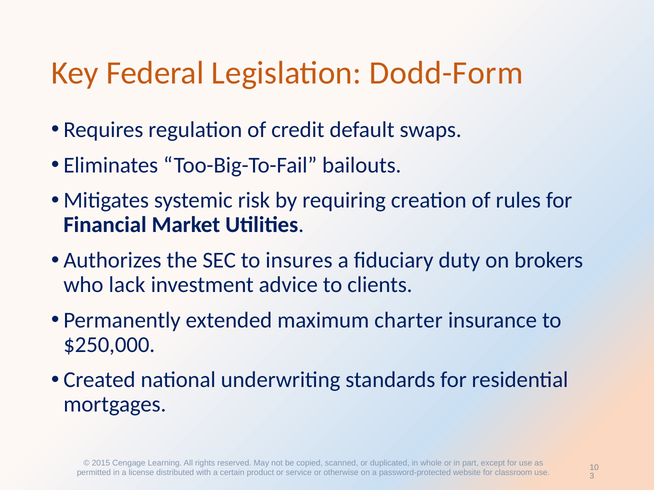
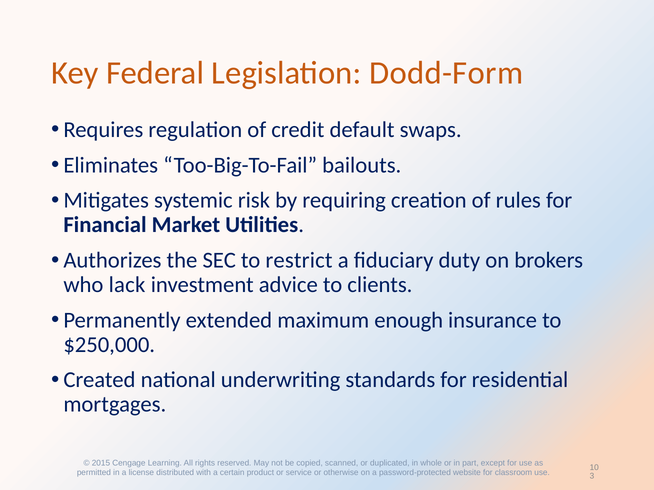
insures: insures -> restrict (299, 261)
charter: charter -> enough (409, 320)
